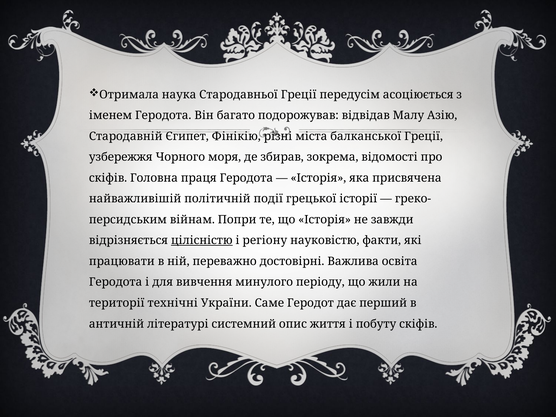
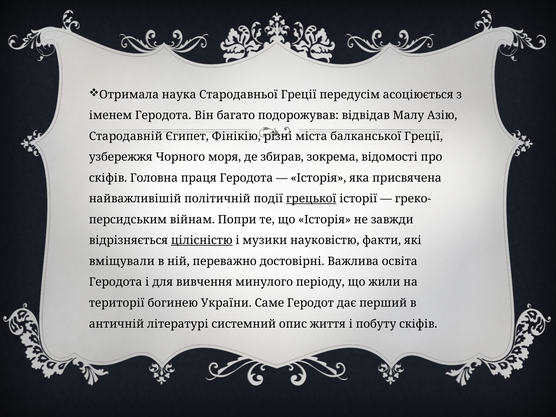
грецької underline: none -> present (311, 199)
регіону: регіону -> музики (265, 240)
працювати: працювати -> вміщували (122, 261)
технічні: технічні -> богинею (173, 303)
